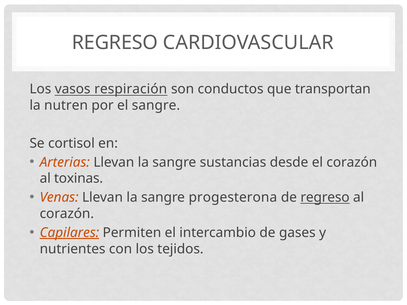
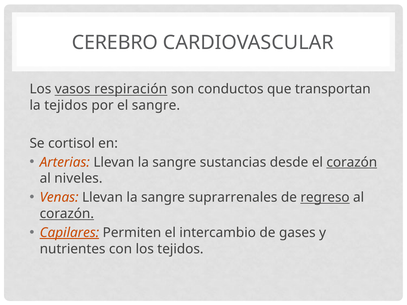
REGRESO: REGRESO -> CEREBRO (115, 43)
la nutren: nutren -> tejidos (66, 105)
corazón underline: none -> present (352, 162)
toxinas: toxinas -> niveles (78, 179)
progesterona: progesterona -> suprarrenales (233, 198)
corazón underline: none -> present (67, 214)
